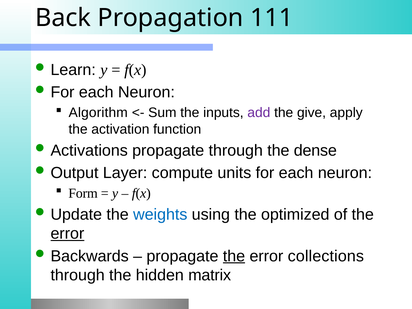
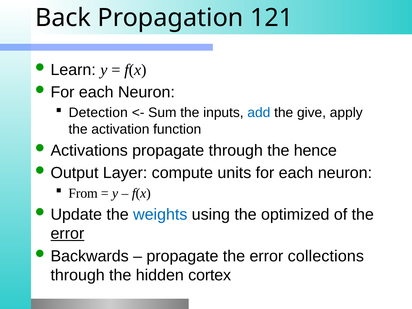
111: 111 -> 121 (272, 18)
Algorithm: Algorithm -> Detection (98, 113)
add colour: purple -> blue (259, 113)
dense: dense -> hence (315, 150)
Form: Form -> From (83, 193)
the underline: present -> none (234, 256)
matrix: matrix -> cortex (210, 275)
